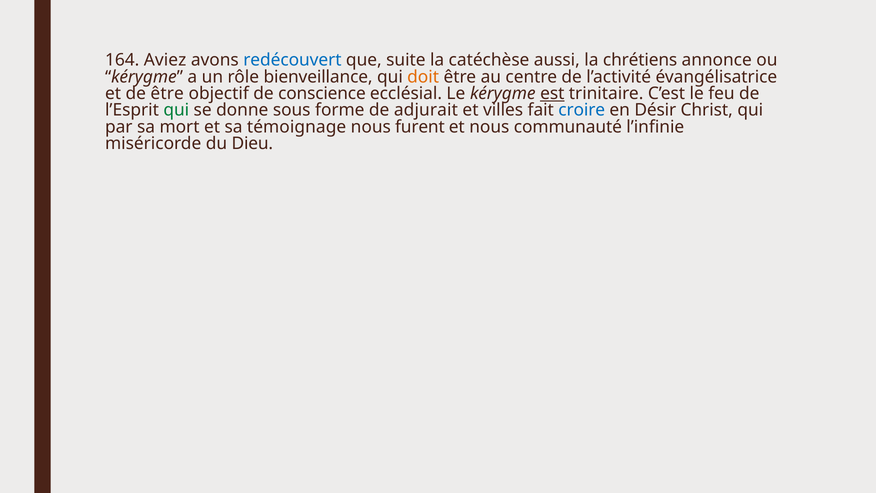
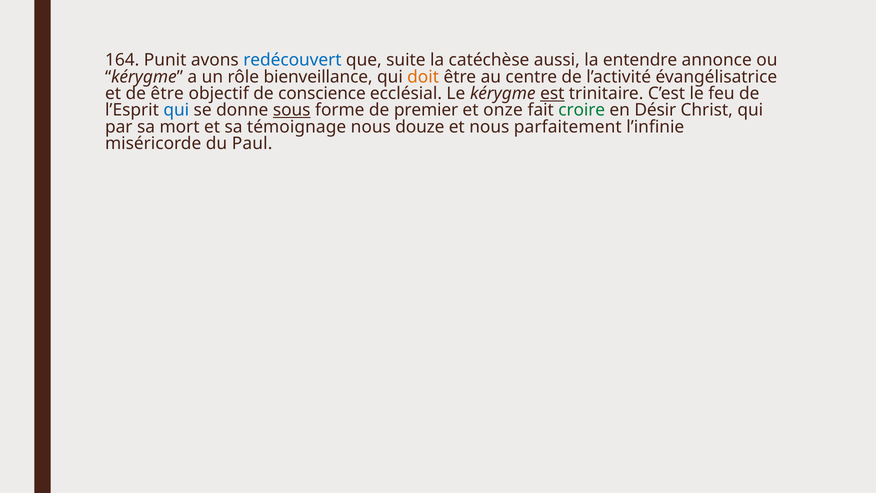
Aviez: Aviez -> Punit (165, 60)
chrétiens: chrétiens -> entendre (640, 60)
qui colour: green -> blue (176, 110)
sous underline: none -> present (292, 110)
adjurait: adjurait -> premier (426, 110)
villes: villes -> onze (503, 110)
croire colour: blue -> green (582, 110)
furent: furent -> douze (420, 127)
communauté: communauté -> parfaitement (568, 127)
Dieu: Dieu -> Paul (252, 143)
